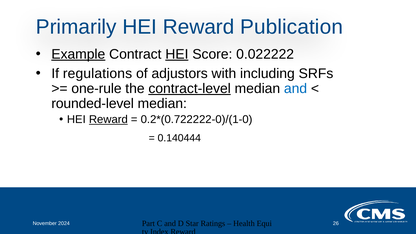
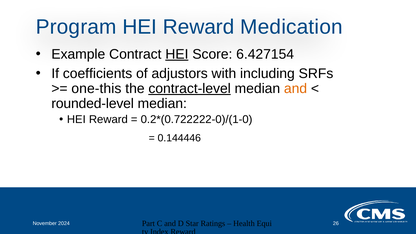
Primarily: Primarily -> Program (76, 27)
Publication: Publication -> Medication (292, 27)
Example underline: present -> none (78, 54)
0.022222: 0.022222 -> 6.427154 (265, 54)
regulations: regulations -> coefficients (98, 74)
one-rule: one-rule -> one-this (96, 89)
and colour: blue -> orange (296, 89)
Reward underline: present -> none (108, 120)
0.140444: 0.140444 -> 0.144446 (179, 138)
